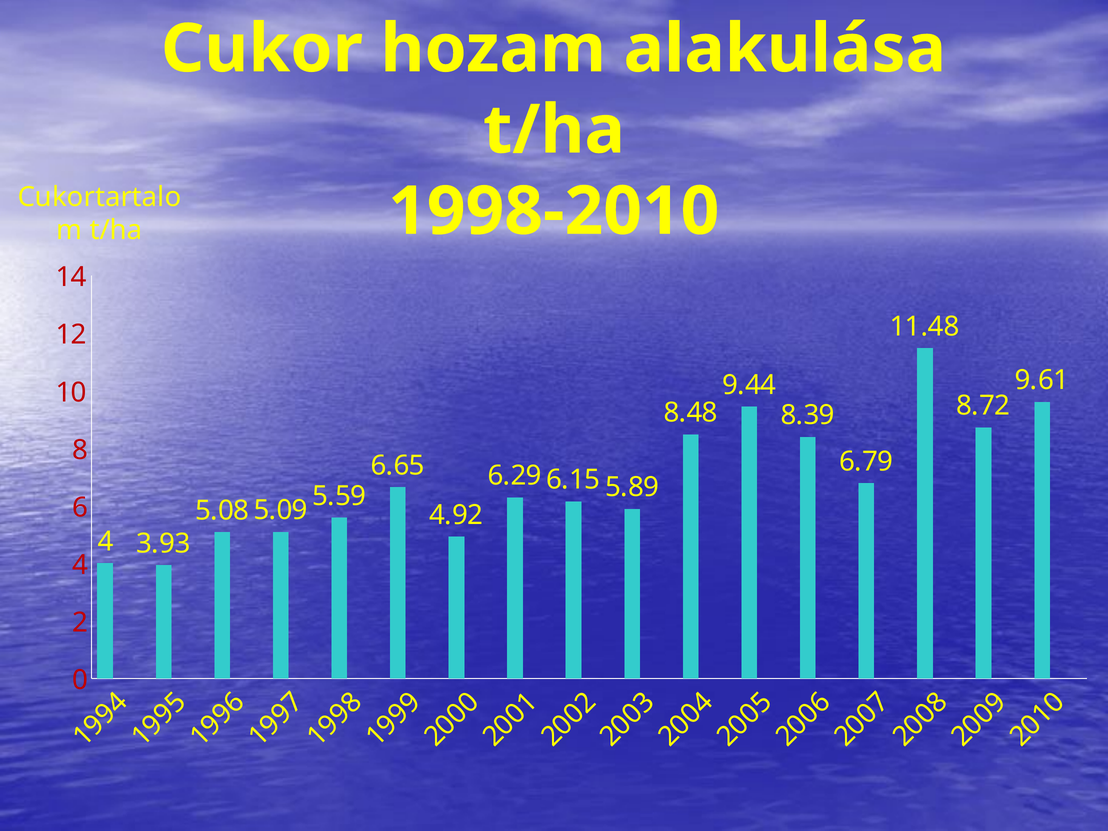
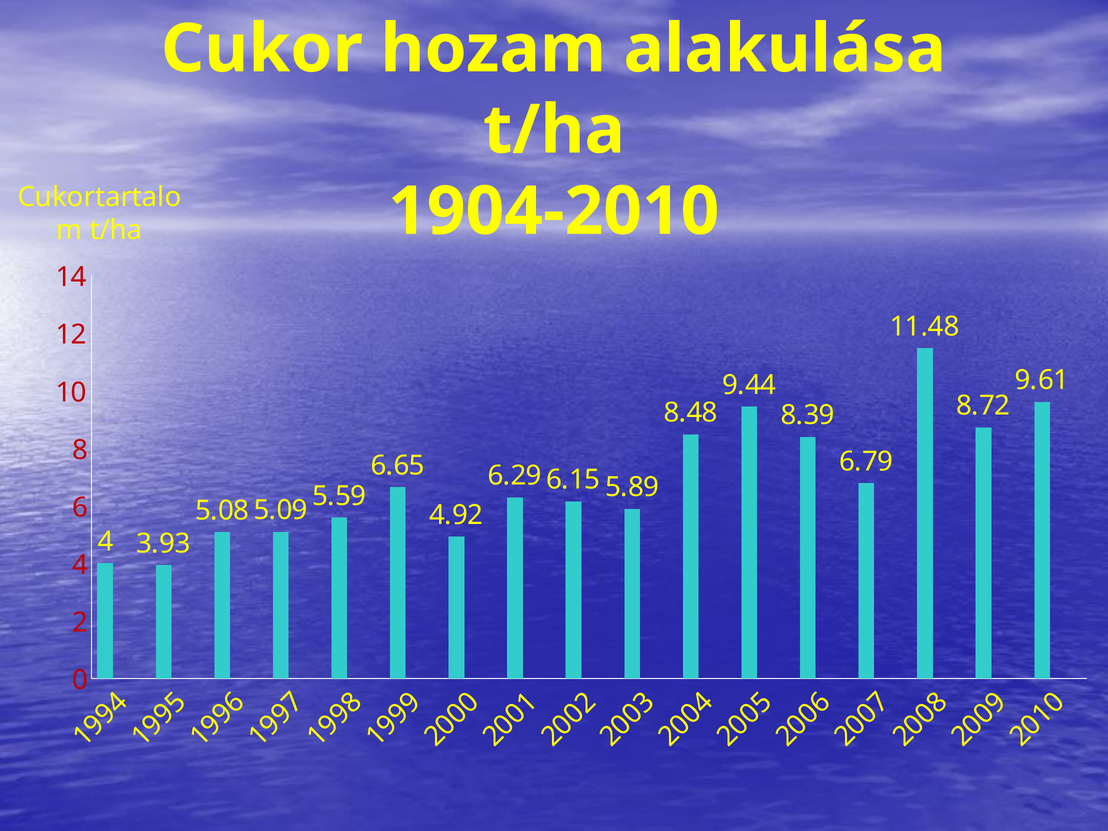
1998-2010: 1998-2010 -> 1904-2010 (554, 211)
